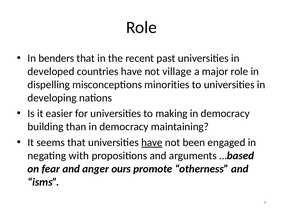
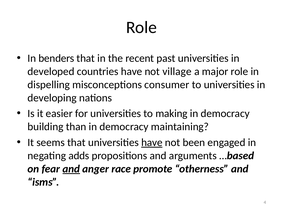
minorities: minorities -> consumer (167, 85)
with: with -> adds (79, 156)
and underline: none -> present (71, 169)
ours: ours -> race (121, 169)
